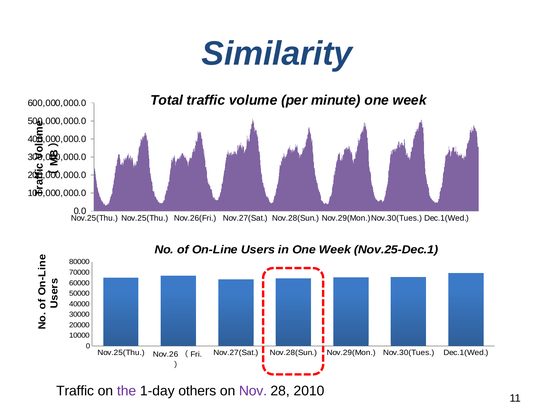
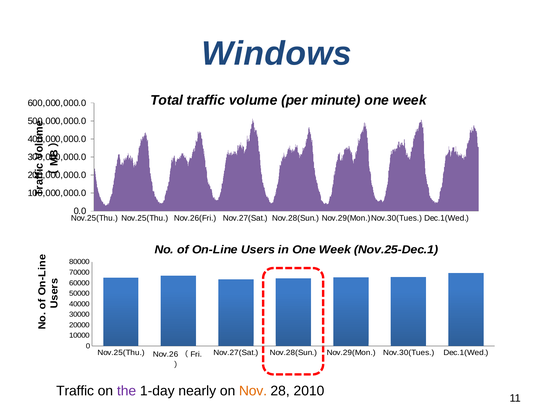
Similarity: Similarity -> Windows (277, 54)
others: others -> nearly (197, 391)
Nov colour: purple -> orange (253, 391)
